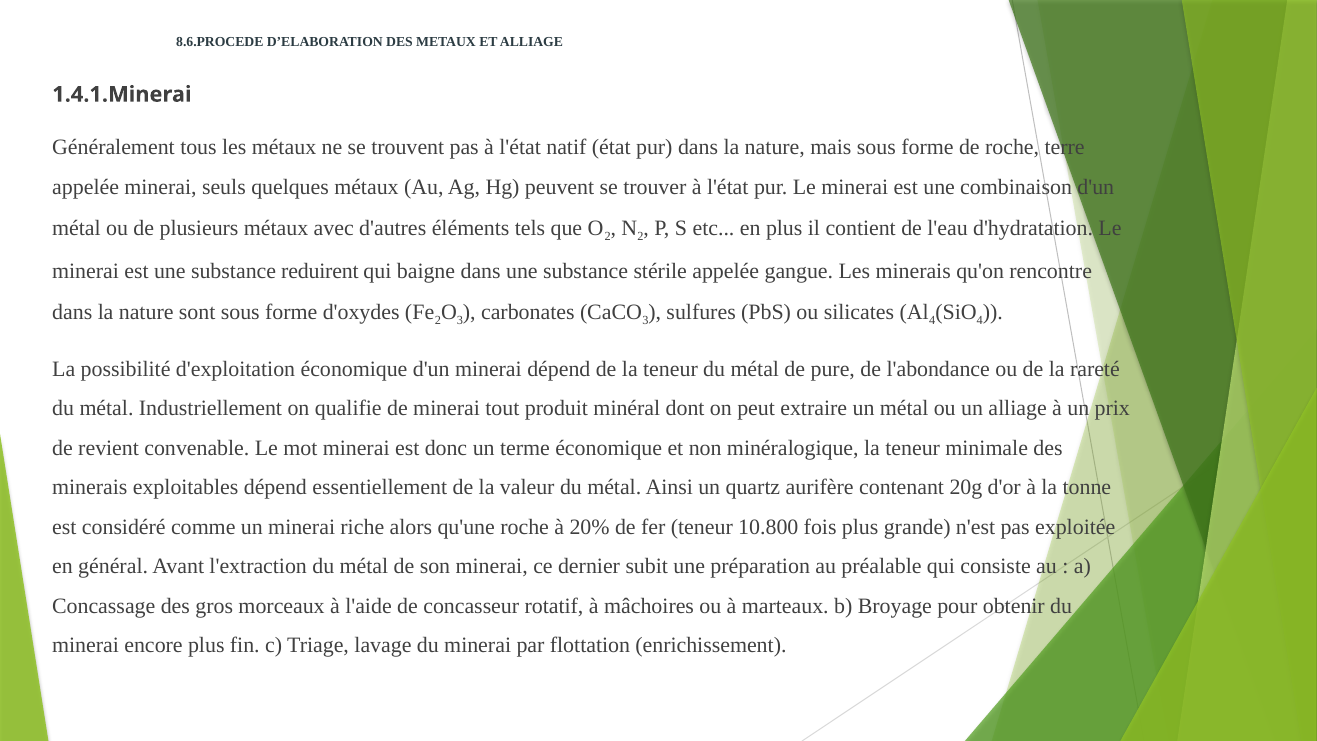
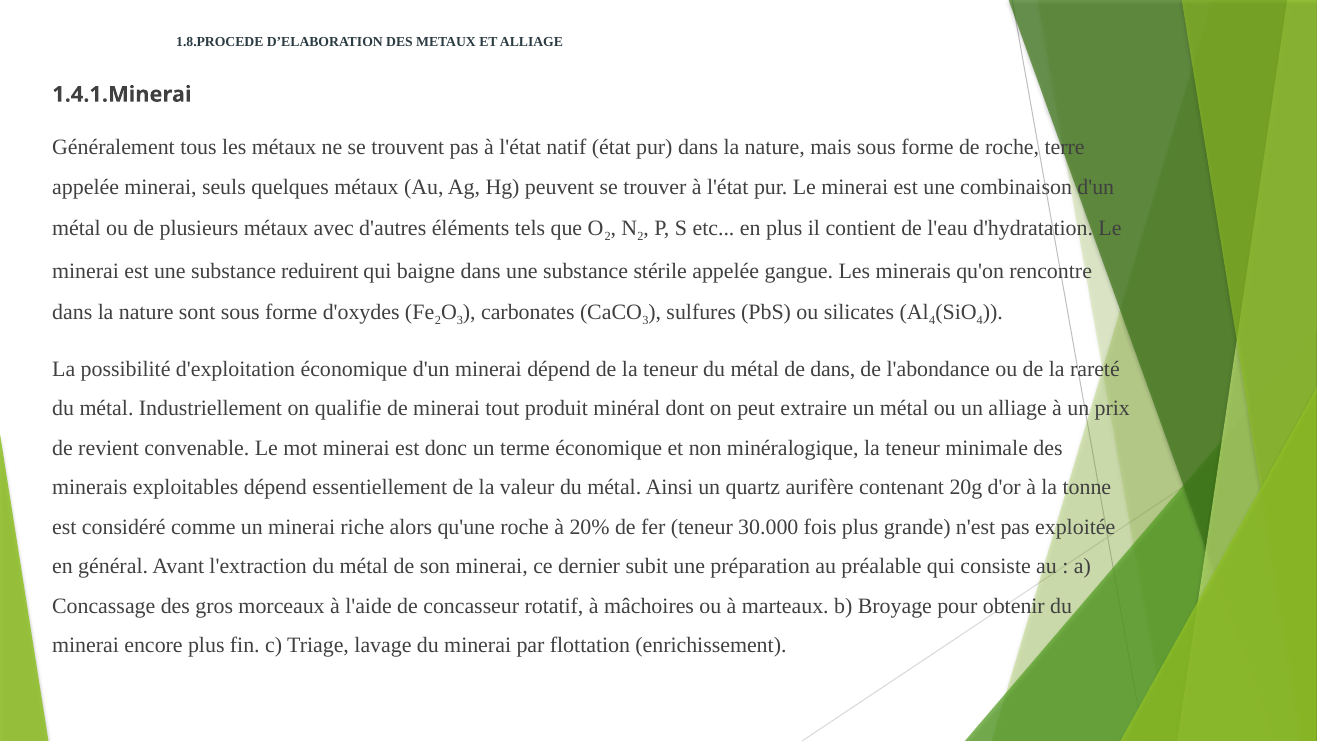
8.6.PROCEDE: 8.6.PROCEDE -> 1.8.PROCEDE (220, 42)
de pure: pure -> dans (833, 369)
10.800: 10.800 -> 30.000 (768, 527)
